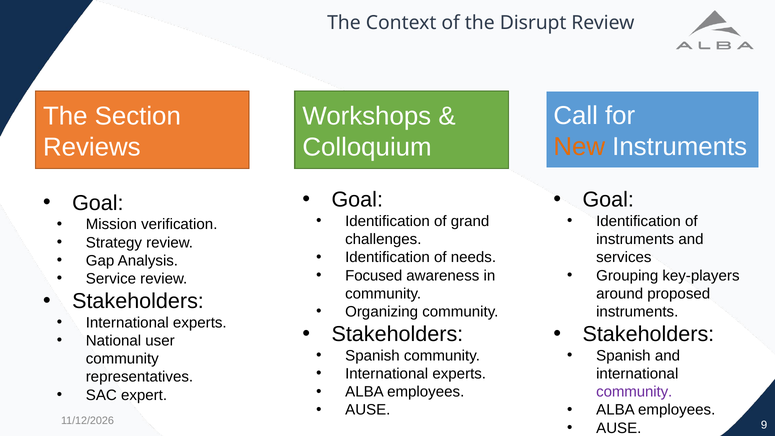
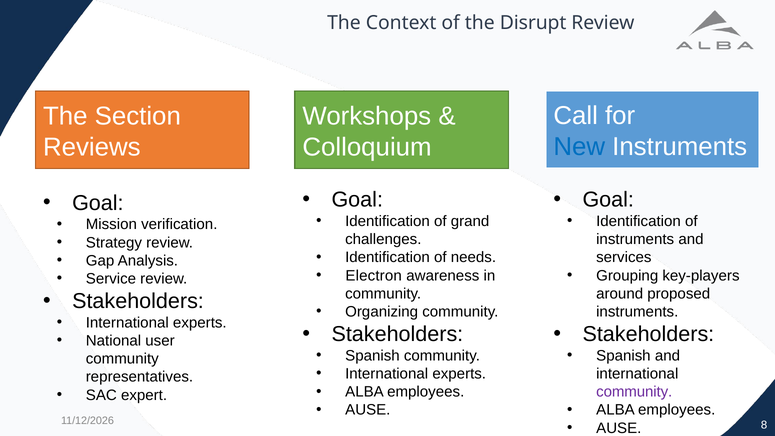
New colour: orange -> blue (579, 147)
Focused: Focused -> Electron (374, 276)
9: 9 -> 8 (764, 425)
